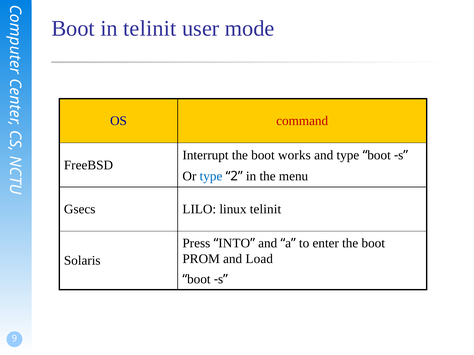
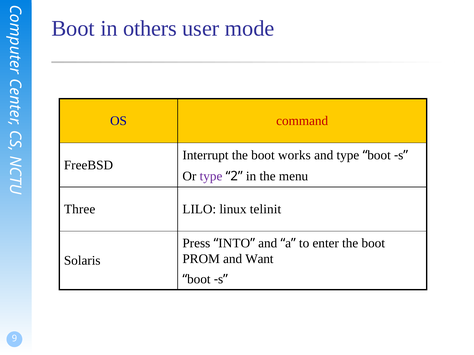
in telinit: telinit -> others (150, 28)
type colour: blue -> purple (211, 177)
Gsecs: Gsecs -> Three (80, 209)
Load: Load -> Want (259, 259)
